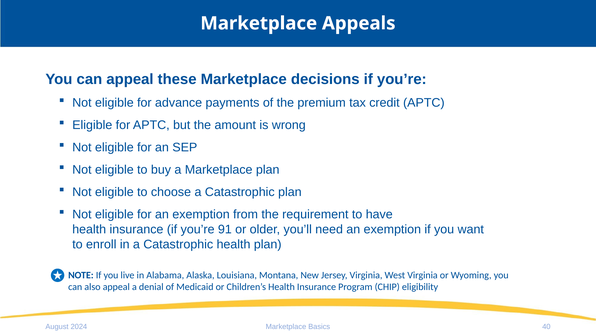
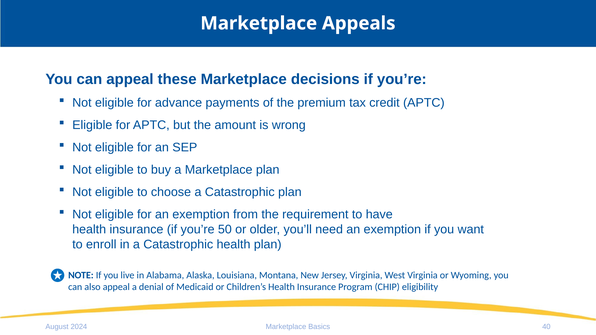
91: 91 -> 50 (225, 230)
